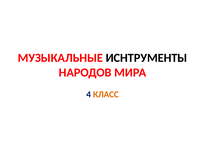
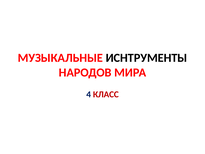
КЛАСС colour: orange -> red (106, 94)
